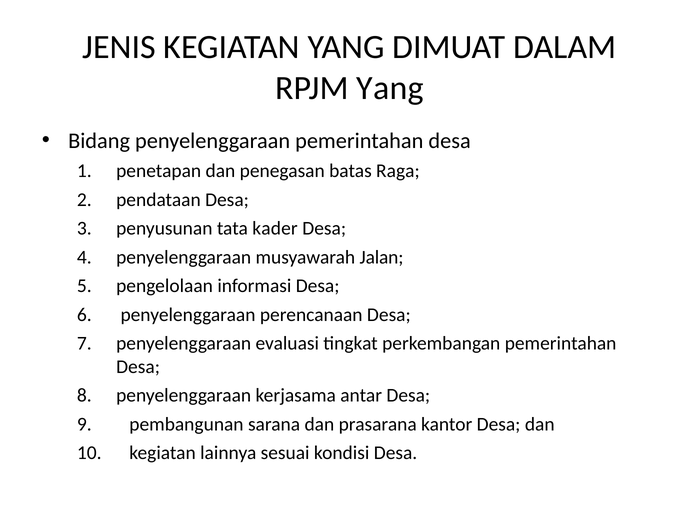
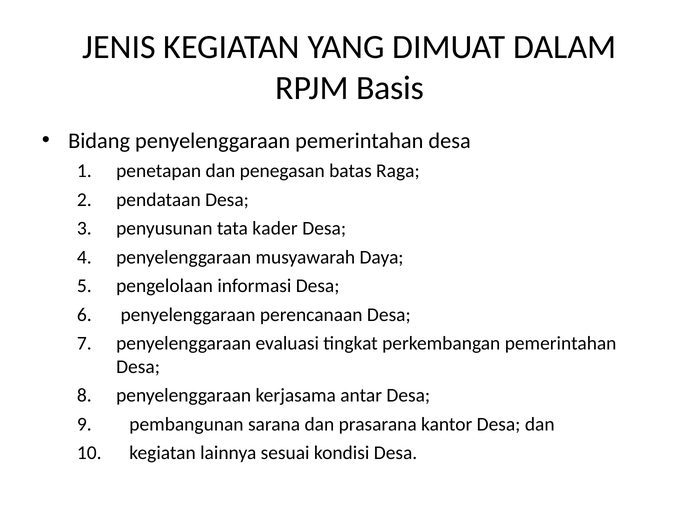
RPJM Yang: Yang -> Basis (390, 88)
Jalan: Jalan -> Daya (382, 257)
